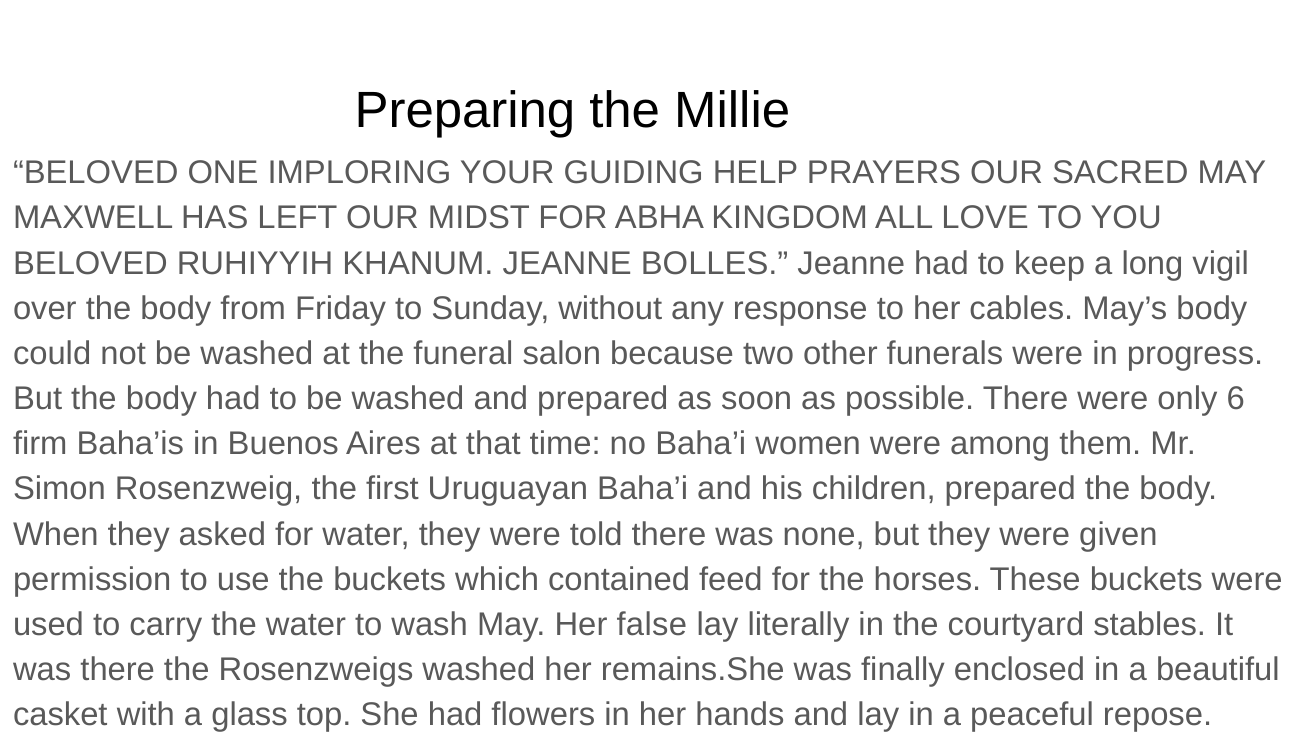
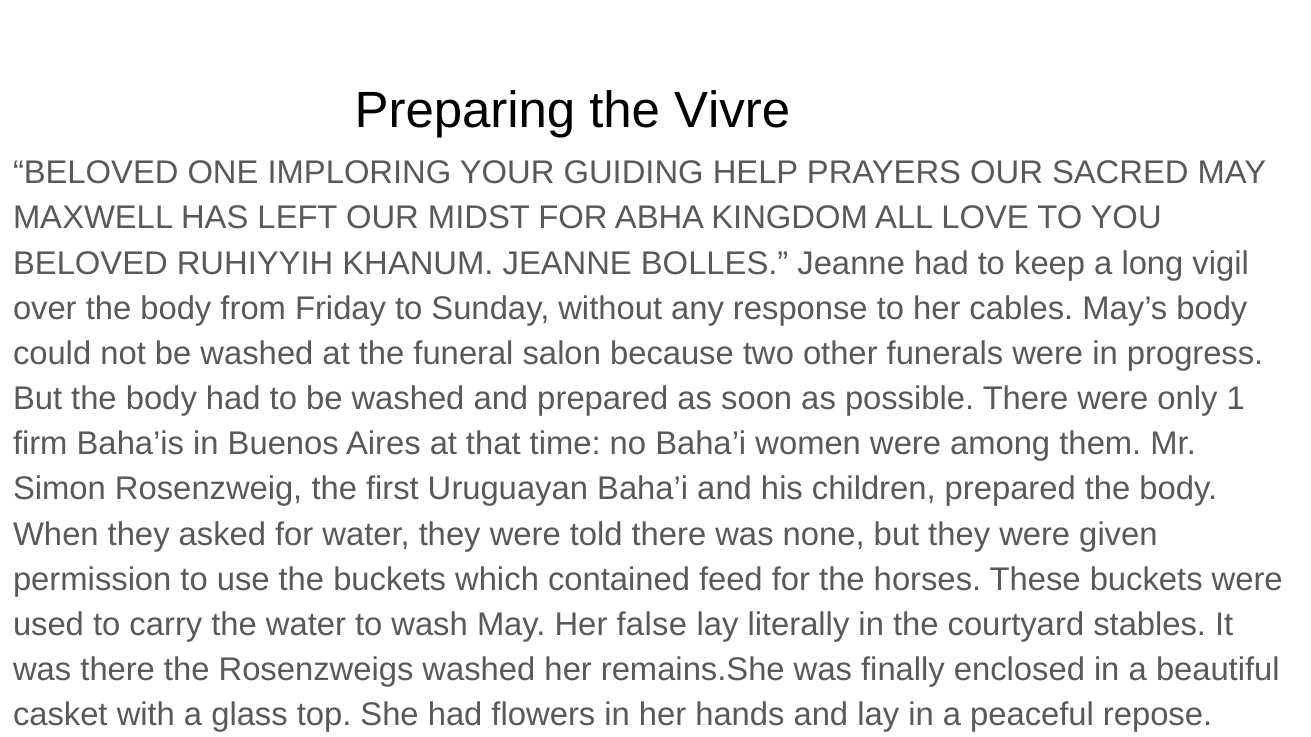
Millie: Millie -> Vivre (732, 111)
6: 6 -> 1 (1236, 399)
